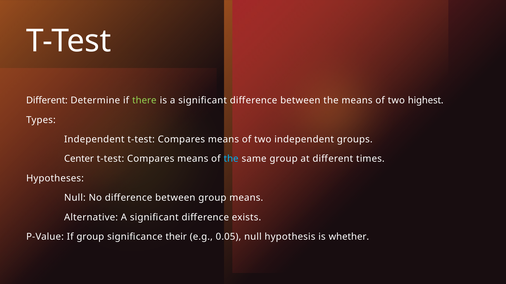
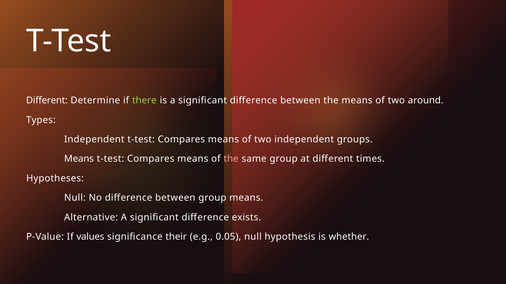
highest: highest -> around (426, 101)
Center: Center -> Means (79, 159)
the colour: light blue -> pink (231, 159)
If group: group -> values (90, 237)
